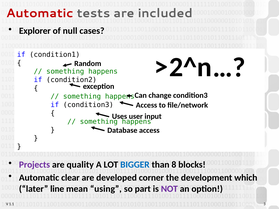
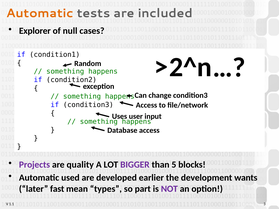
Automatic colour: red -> orange (40, 13)
BIGGER colour: blue -> purple (135, 165)
8: 8 -> 5 (174, 165)
clear: clear -> used (70, 178)
corner: corner -> earlier (151, 178)
which: which -> wants (246, 178)
line: line -> fast (57, 189)
using: using -> types (106, 189)
